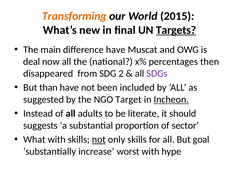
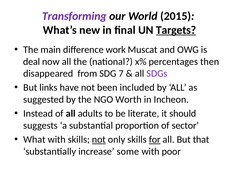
Transforming colour: orange -> purple (74, 16)
difference have: have -> work (116, 50)
2: 2 -> 7 (121, 74)
than: than -> links (48, 88)
Target: Target -> Worth (129, 100)
Incheon underline: present -> none (171, 100)
for underline: none -> present (155, 140)
goal: goal -> that (201, 140)
worst: worst -> some (128, 152)
hype: hype -> poor (171, 152)
